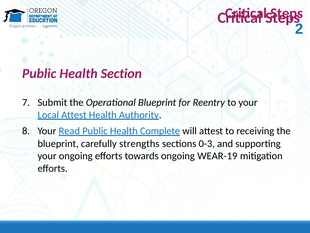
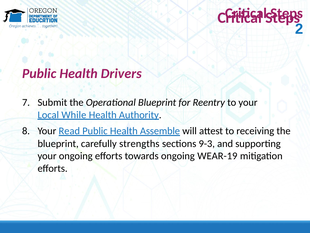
Section: Section -> Drivers (121, 74)
Local Attest: Attest -> While (74, 115)
Complete: Complete -> Assemble (160, 131)
0-3: 0-3 -> 9-3 (207, 143)
